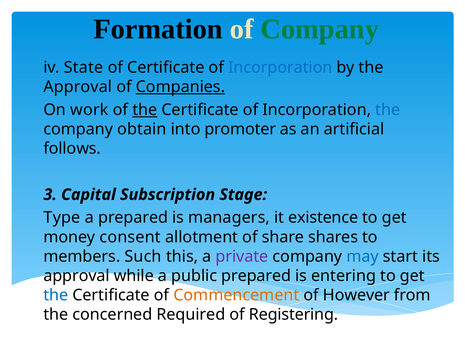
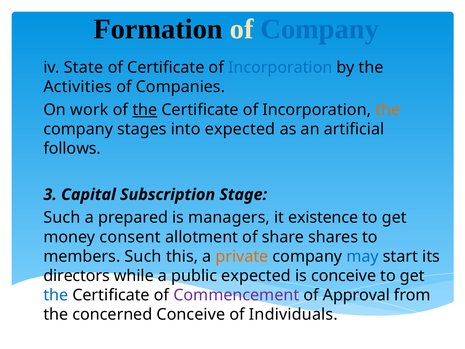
Company colour: green -> blue (320, 29)
Approval: Approval -> Activities (78, 87)
Companies underline: present -> none (180, 87)
the colour: blue -> orange (388, 110)
obtain: obtain -> stages (142, 129)
into promoter: promoter -> expected (240, 129)
Type: Type -> Such (62, 217)
private colour: purple -> orange (242, 256)
approval: approval -> directors (77, 276)
public prepared: prepared -> expected (256, 276)
is entering: entering -> conceive (344, 276)
Commencement colour: orange -> purple (236, 295)
However: However -> Approval (356, 295)
concerned Required: Required -> Conceive (191, 314)
Registering: Registering -> Individuals (293, 314)
